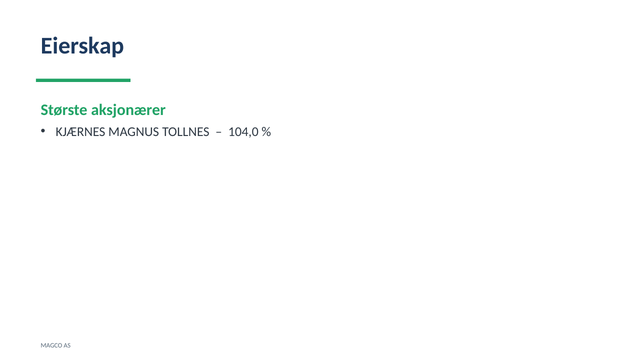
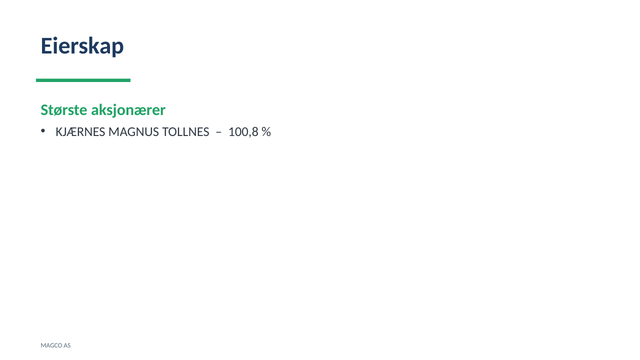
104,0: 104,0 -> 100,8 (243, 132)
